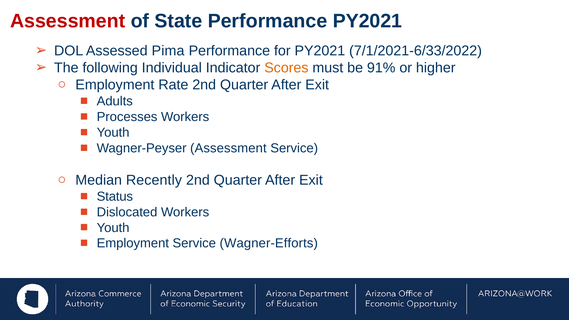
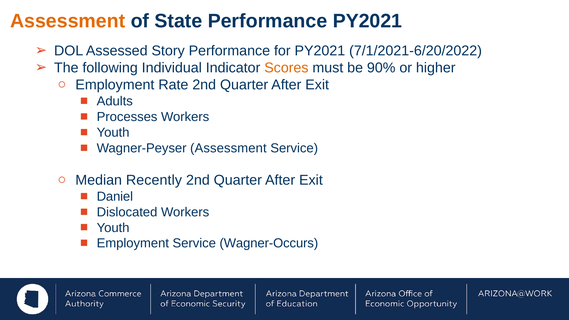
Assessment colour: red -> orange (68, 21)
Pima: Pima -> Story (168, 51)
7/1/2021-6/33/2022: 7/1/2021-6/33/2022 -> 7/1/2021-6/20/2022 (416, 51)
91%: 91% -> 90% (381, 68)
Status: Status -> Daniel (115, 196)
Wagner-Efforts: Wagner-Efforts -> Wagner-Occurs (269, 243)
